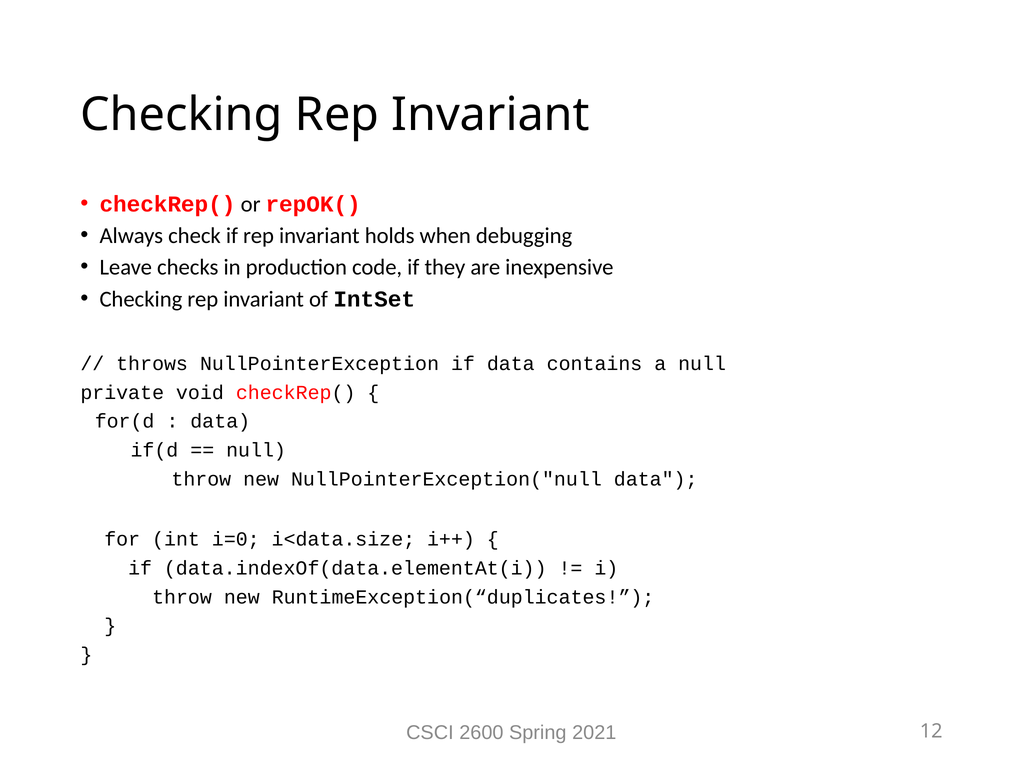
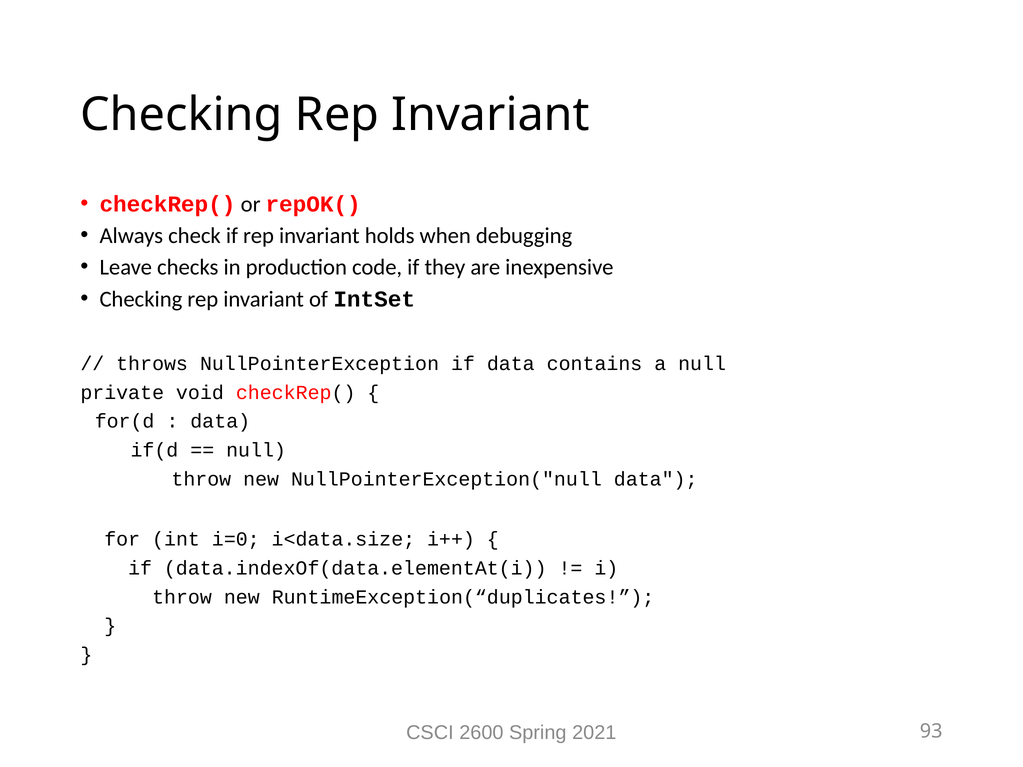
12: 12 -> 93 (931, 731)
